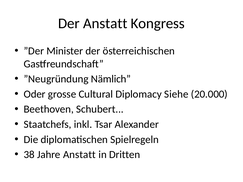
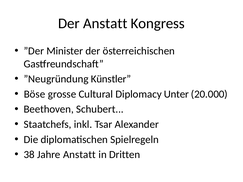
Nämlich: Nämlich -> Künstler (111, 79)
Oder: Oder -> Böse (35, 94)
Siehe: Siehe -> Unter (176, 94)
